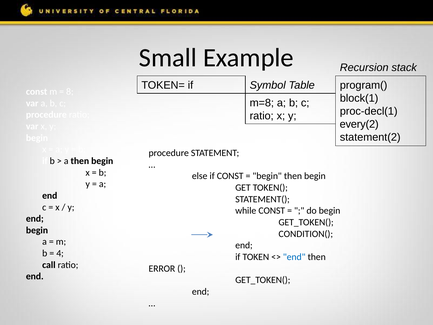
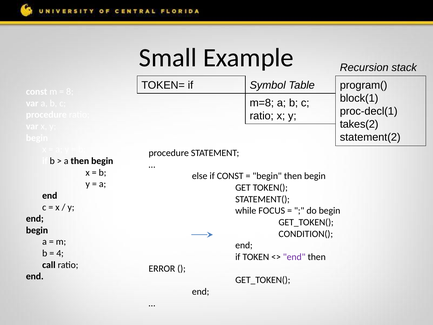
every(2: every(2 -> takes(2 (359, 124)
while CONST: CONST -> FOCUS (272, 211)
end colour: blue -> purple (294, 257)
